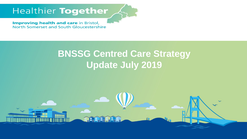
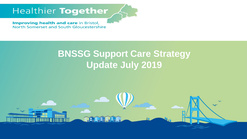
Centred: Centred -> Support (111, 54)
